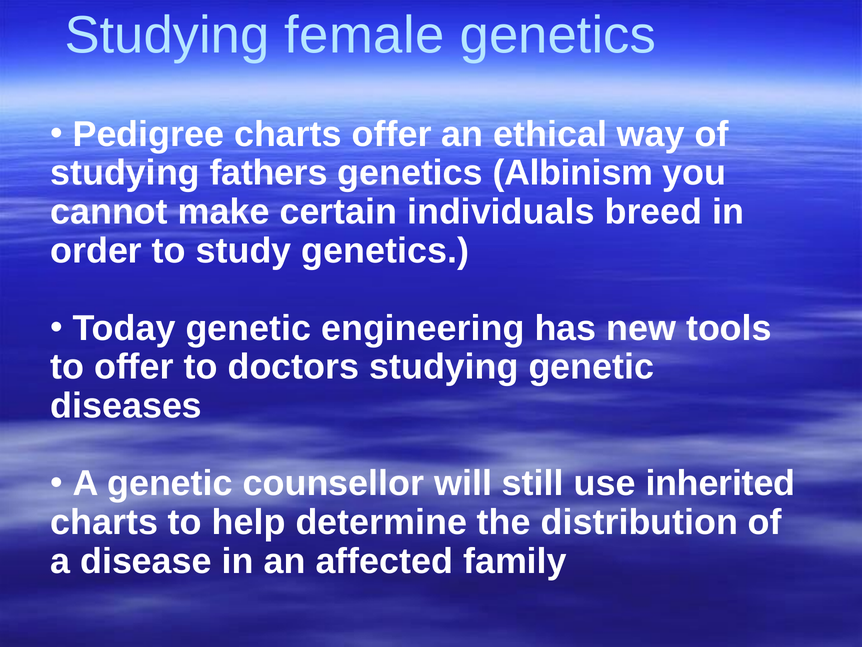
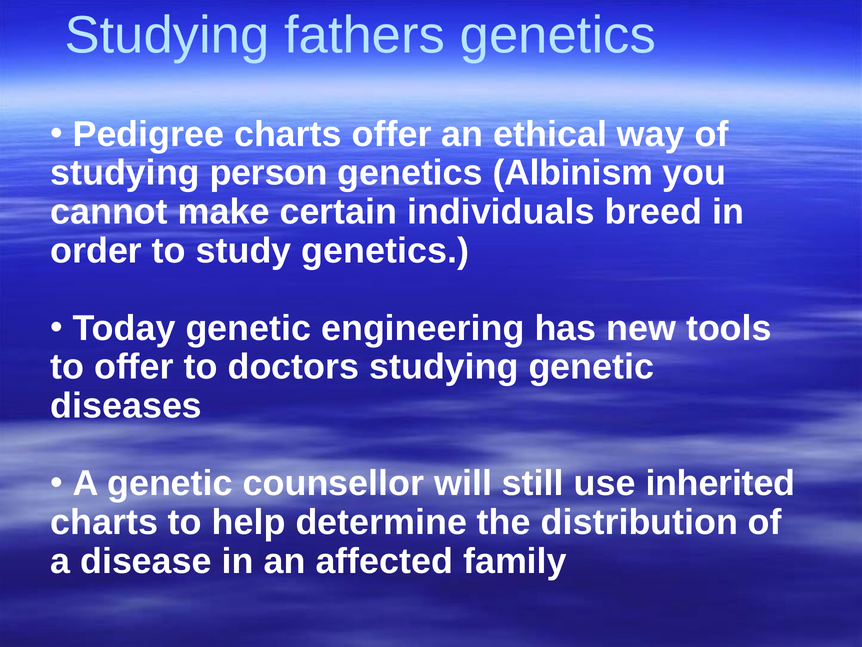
female: female -> fathers (365, 35)
fathers: fathers -> person (269, 173)
